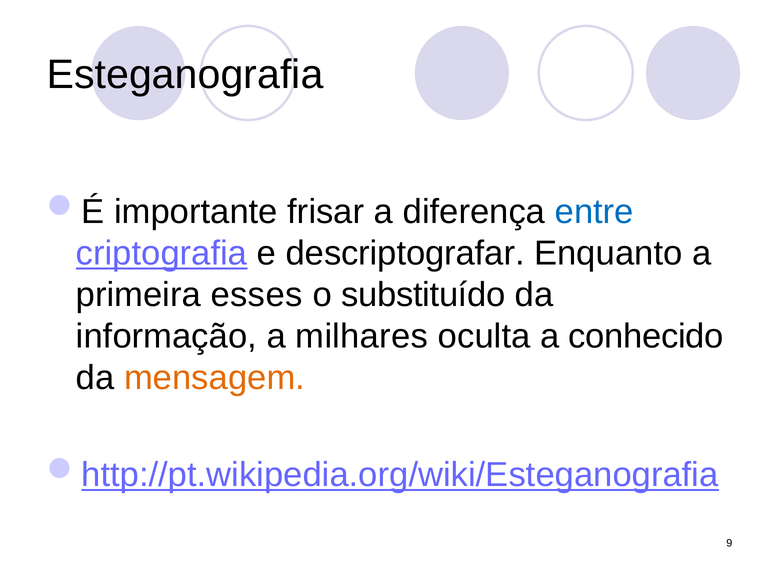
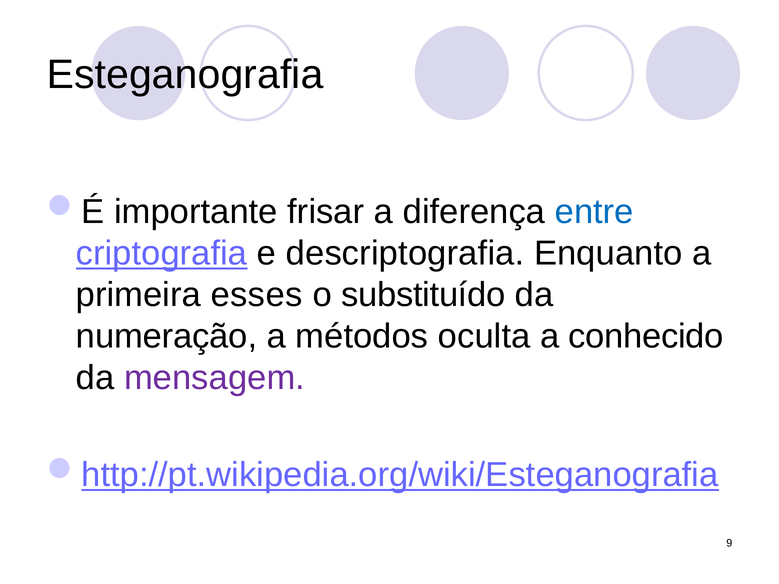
descriptografar: descriptografar -> descriptografia (405, 253)
informação: informação -> numeração (167, 337)
milhares: milhares -> métodos (362, 337)
mensagem colour: orange -> purple (215, 378)
